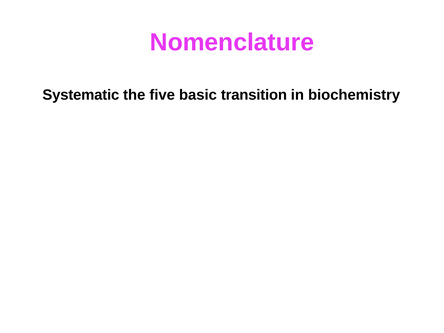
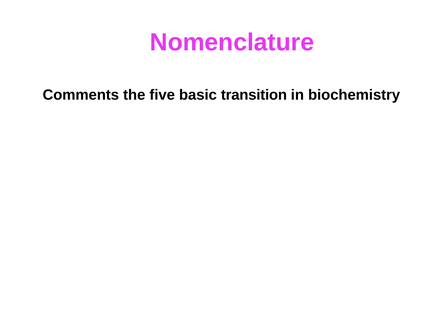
Systematic: Systematic -> Comments (81, 95)
